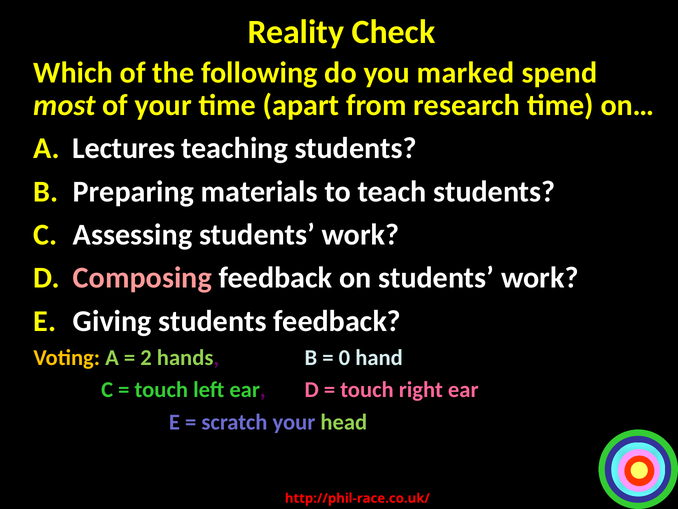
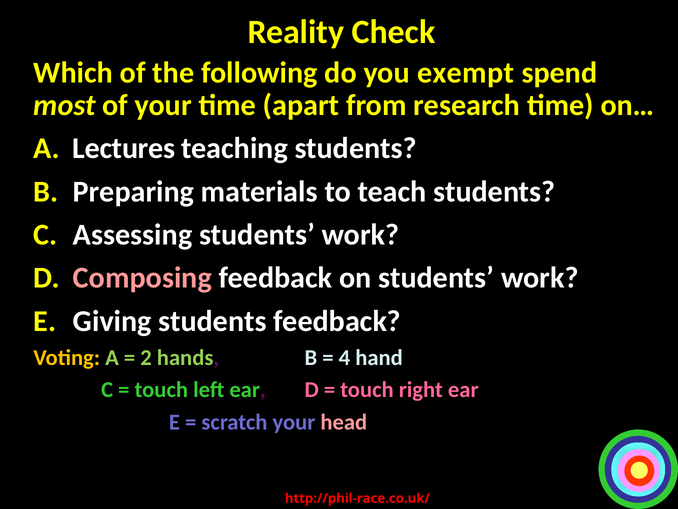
marked: marked -> exempt (466, 73)
0: 0 -> 4 (344, 357)
head colour: light green -> pink (344, 422)
